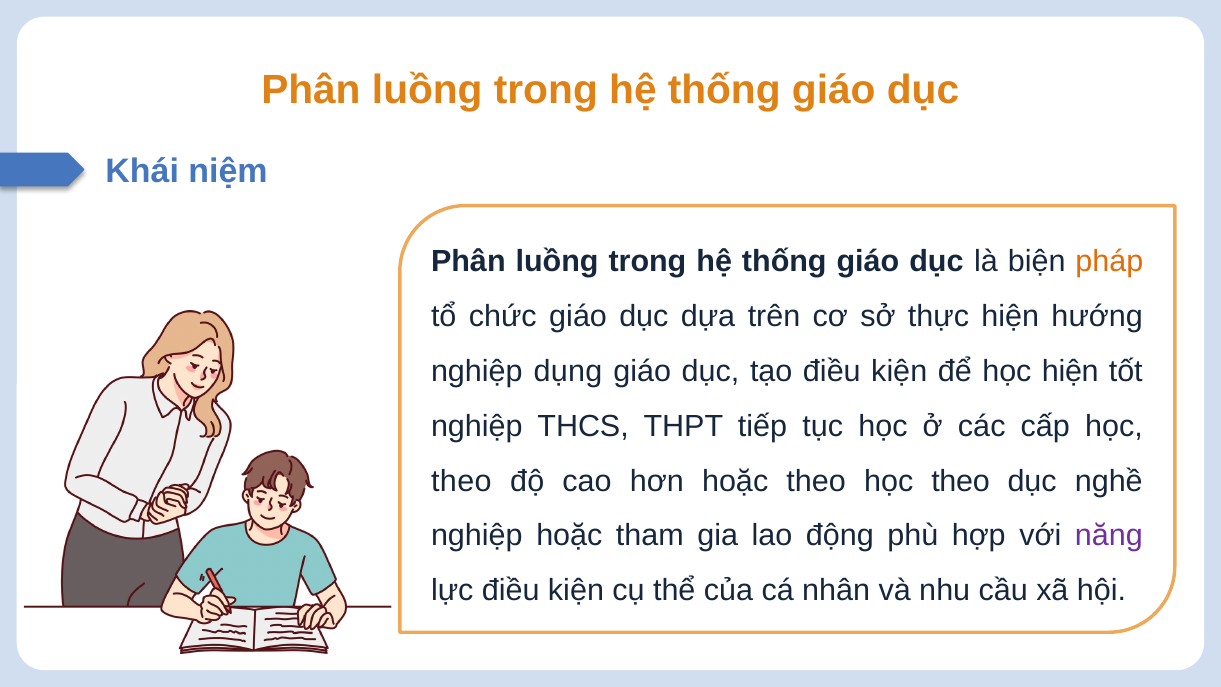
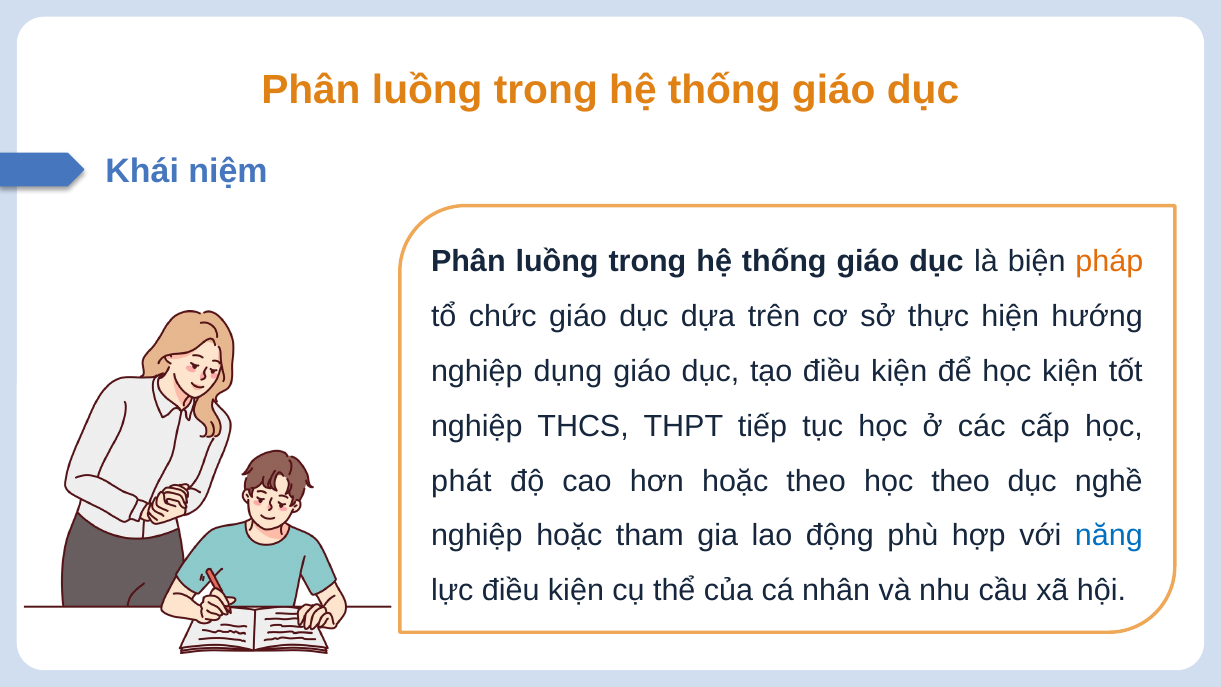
học hiện: hiện -> kiện (1070, 371)
theo: theo -> phát (461, 481)
năng colour: purple -> blue (1109, 536)
